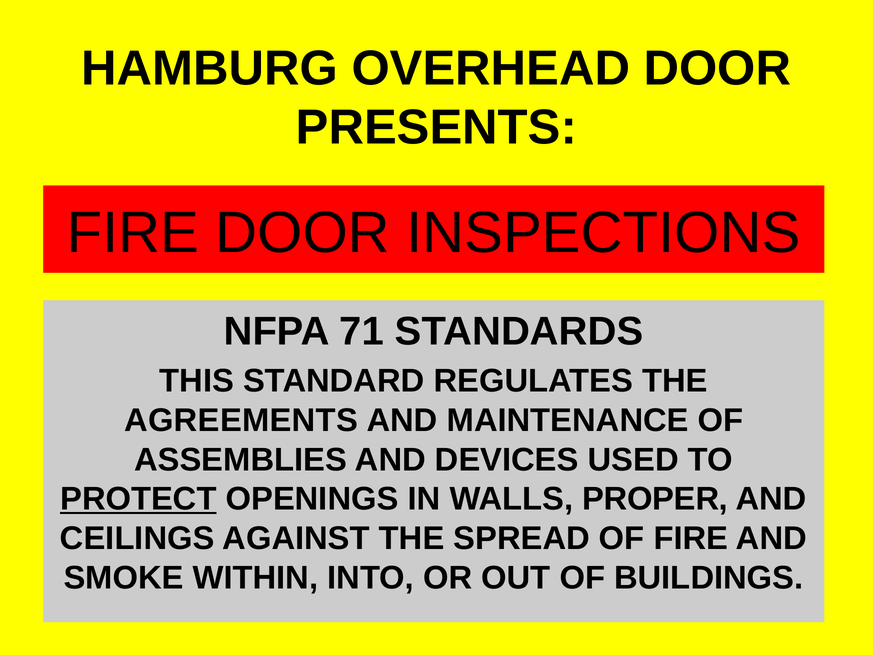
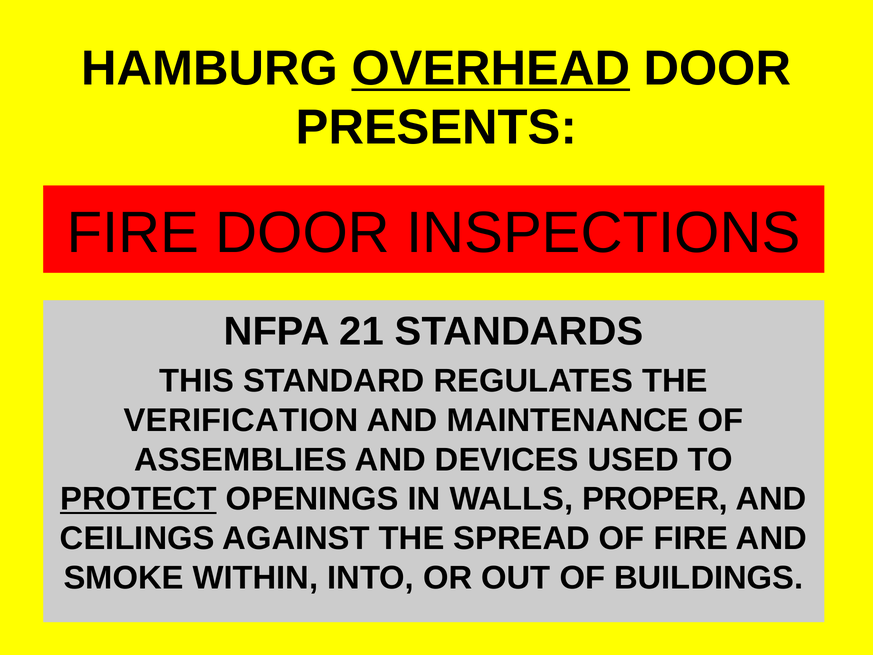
OVERHEAD underline: none -> present (491, 69)
71: 71 -> 21 (362, 331)
AGREEMENTS: AGREEMENTS -> VERIFICATION (241, 420)
